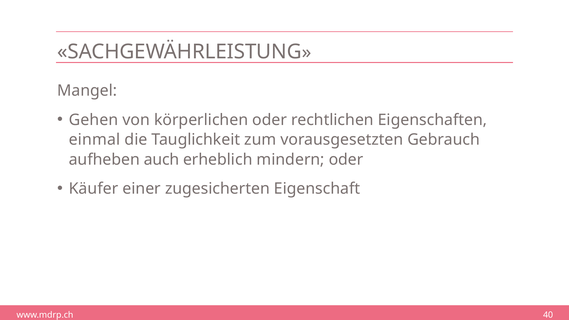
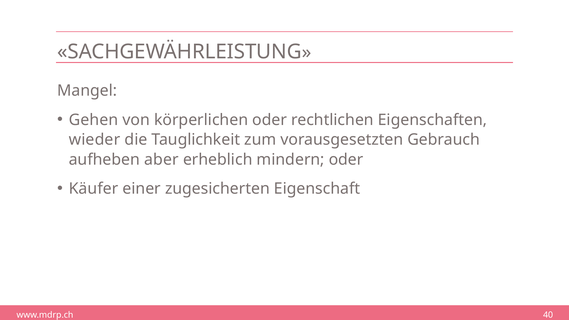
einmal: einmal -> wieder (95, 140)
auch: auch -> aber (161, 159)
